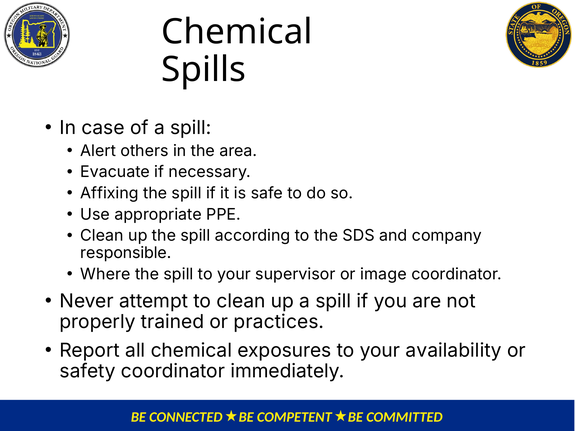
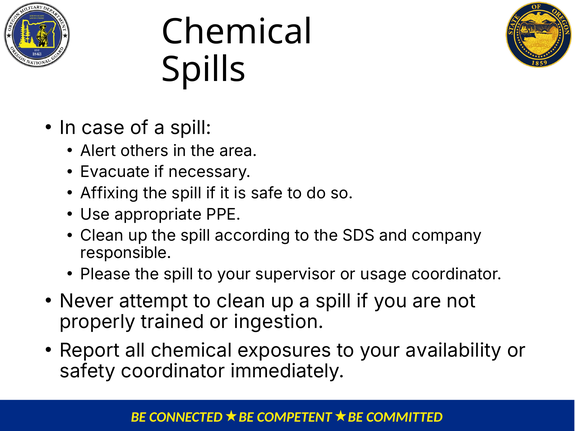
Where: Where -> Please (105, 274)
image: image -> usage (383, 274)
practices: practices -> ingestion (279, 322)
